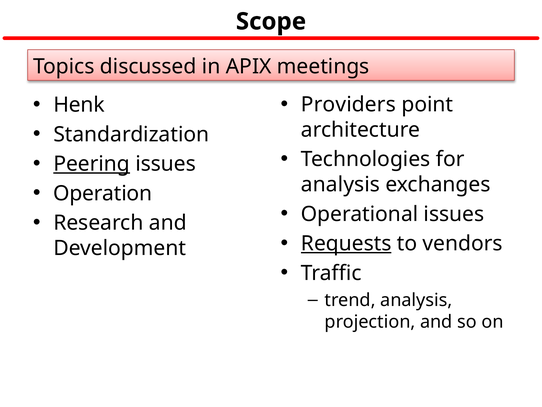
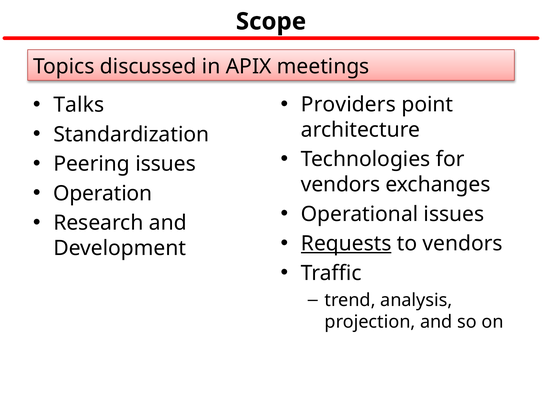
Henk: Henk -> Talks (79, 105)
Peering underline: present -> none (92, 164)
analysis: analysis -> vendors (341, 184)
